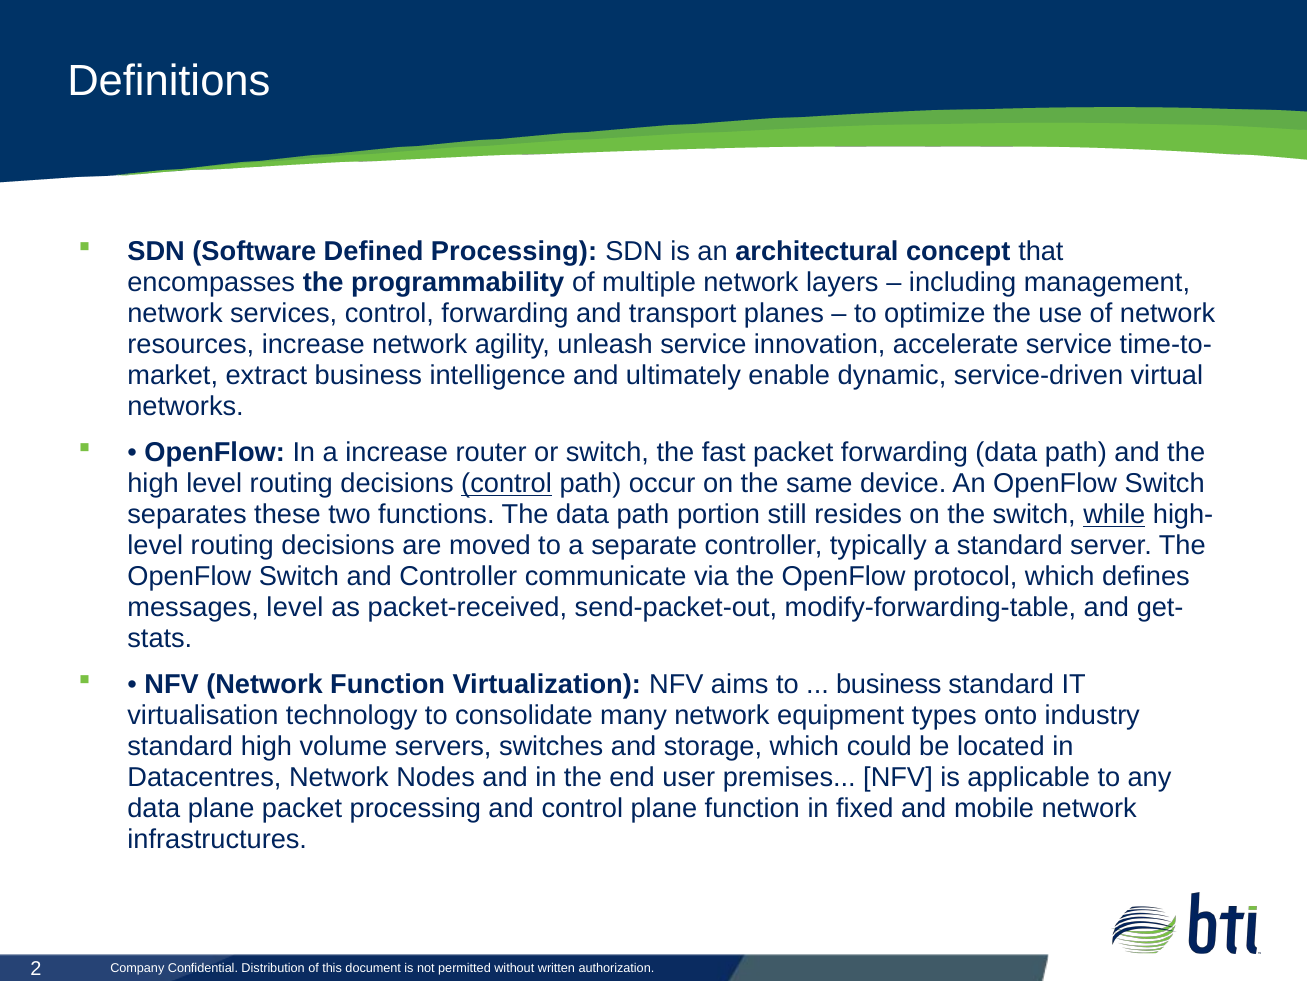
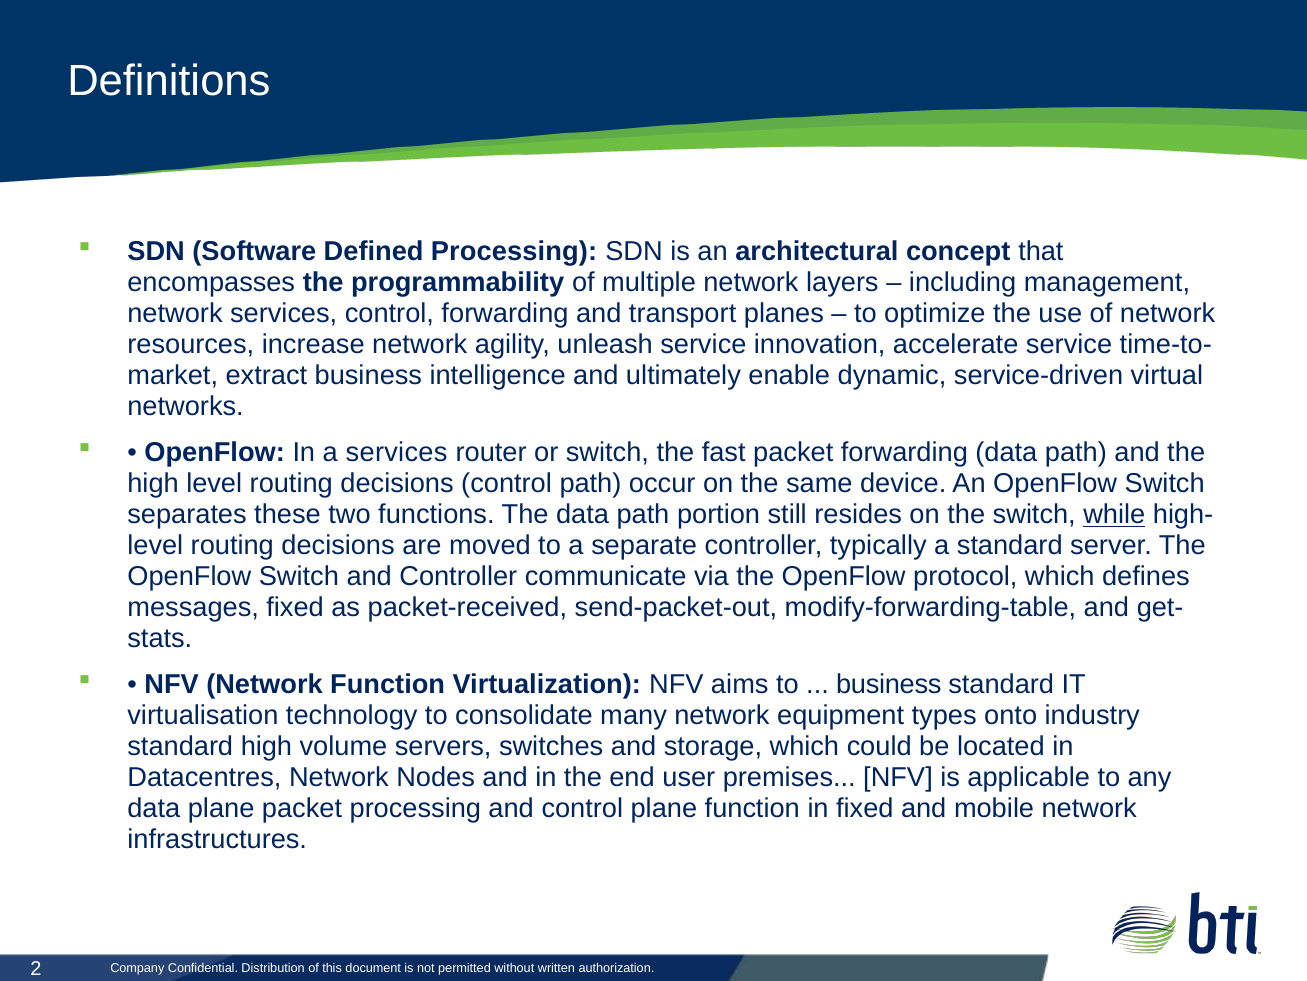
a increase: increase -> services (397, 453)
control underline: present -> none (507, 484)
messages level: level -> fixed (295, 607)
